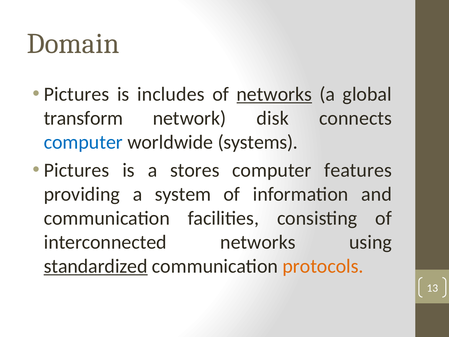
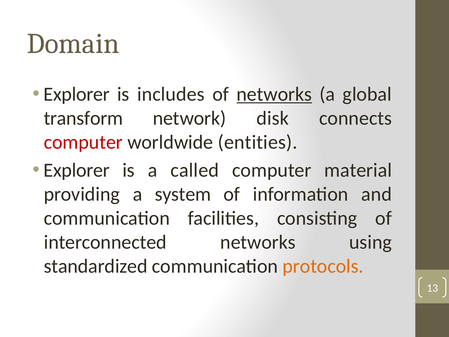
Pictures: Pictures -> Explorer (77, 94)
computer colour: blue -> red (83, 142)
systems: systems -> entities (258, 142)
Pictures: Pictures -> Explorer (77, 170)
stores: stores -> called (195, 170)
features: features -> material (358, 170)
standardized underline: present -> none (96, 266)
